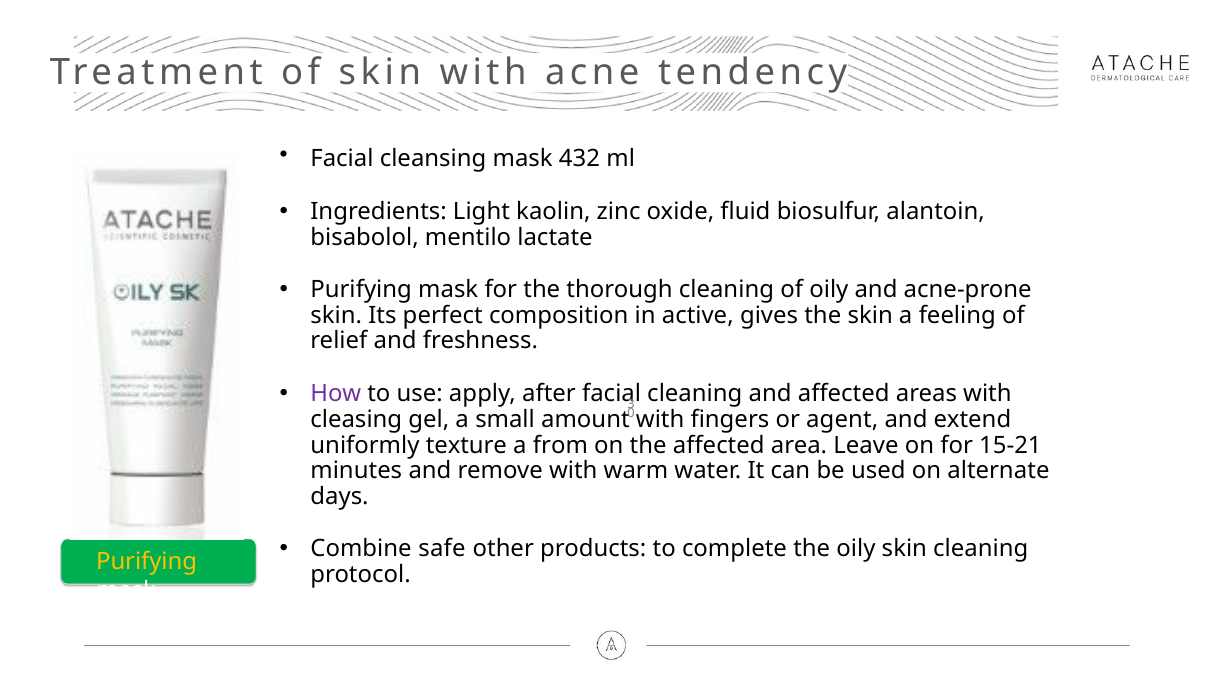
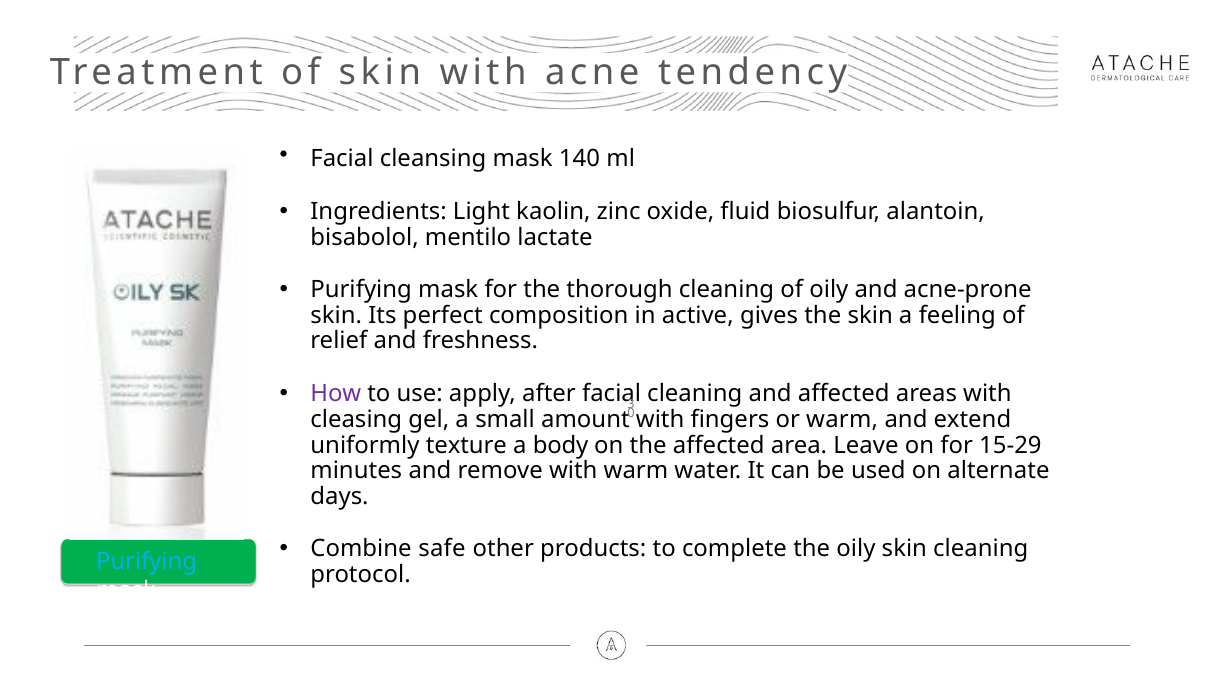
432: 432 -> 140 (580, 159)
or agent: agent -> warm (842, 420)
from: from -> body (561, 446)
15-21: 15-21 -> 15-29 (1010, 446)
Purifying colour: yellow -> light blue (147, 562)
